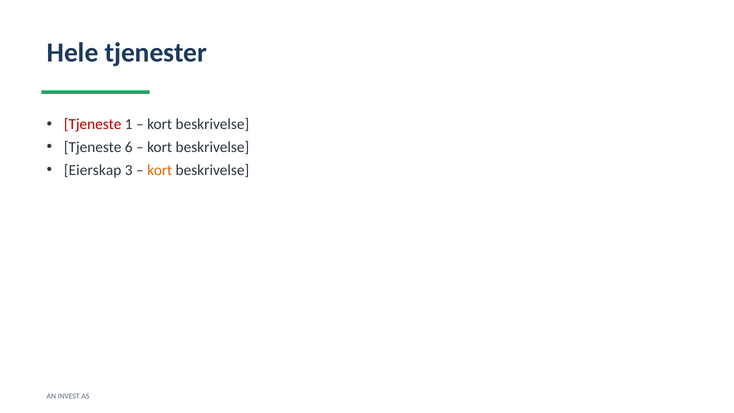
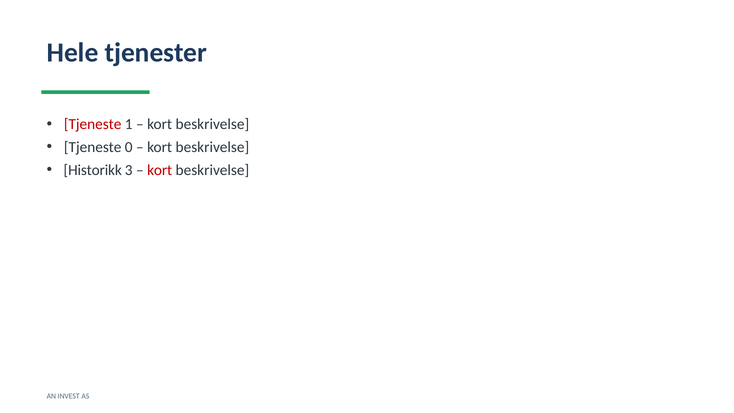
6: 6 -> 0 (129, 147)
Eierskap: Eierskap -> Historikk (93, 170)
kort colour: orange -> red (160, 170)
